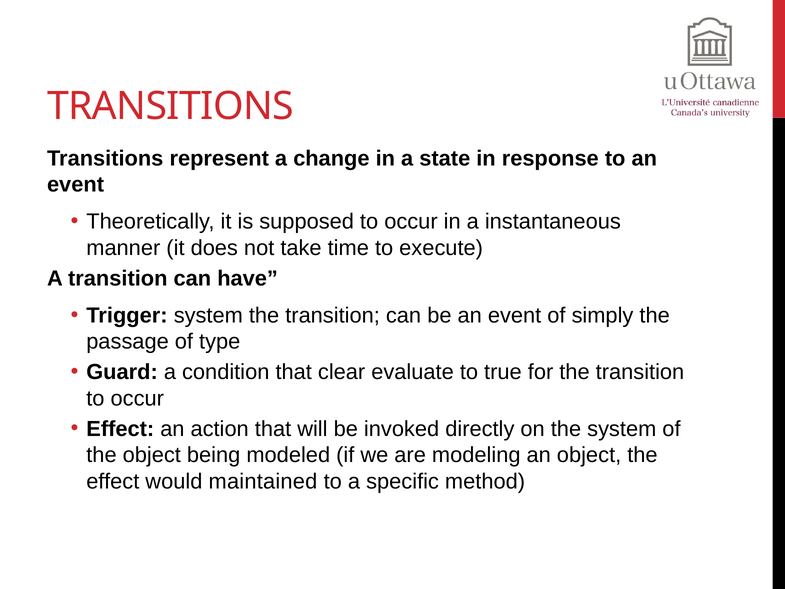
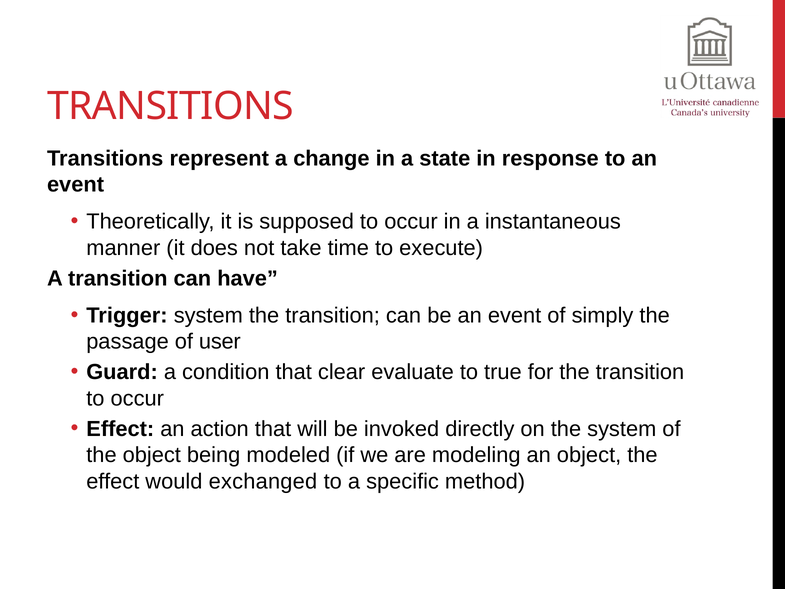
type: type -> user (220, 342)
maintained: maintained -> exchanged (263, 481)
